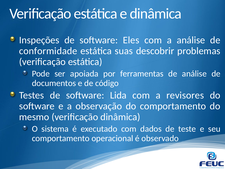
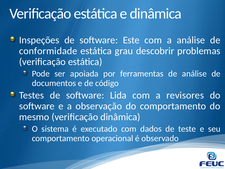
Eles: Eles -> Este (131, 40)
suas: suas -> grau (124, 51)
